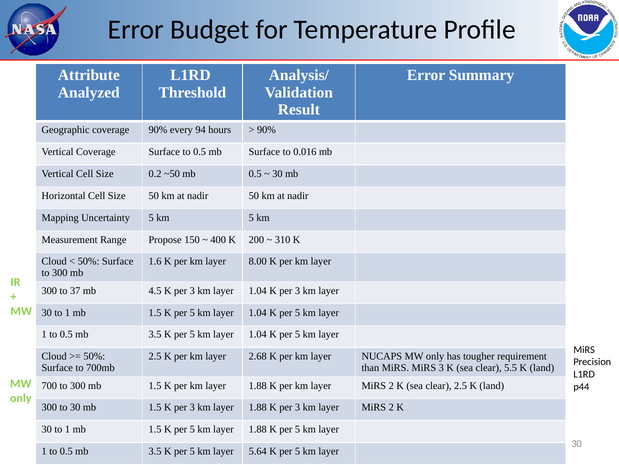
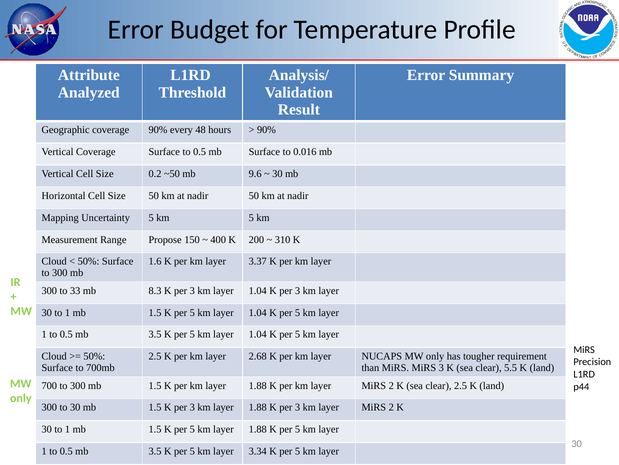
94: 94 -> 48 (201, 130)
mb 0.5: 0.5 -> 9.6 (255, 174)
8.00: 8.00 -> 3.37 (258, 261)
37: 37 -> 33 (75, 290)
4.5: 4.5 -> 8.3 (155, 290)
5.64: 5.64 -> 3.34 (258, 451)
